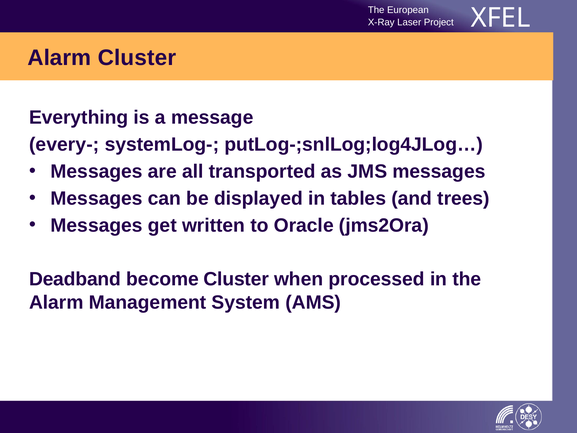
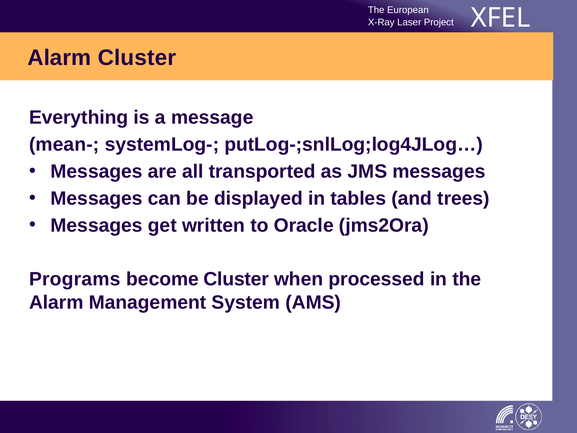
every-: every- -> mean- (64, 144)
Deadband: Deadband -> Programs (75, 279)
